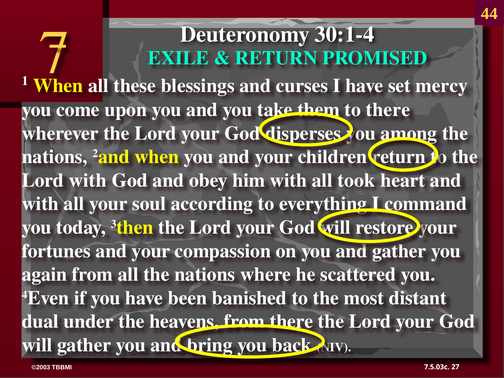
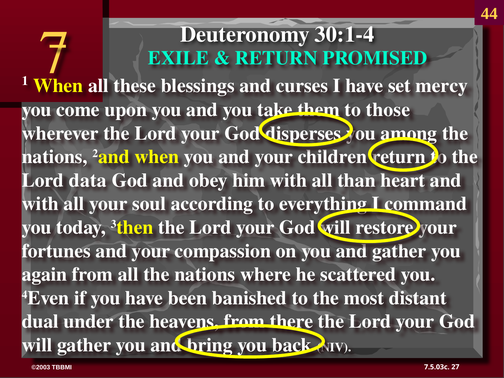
there: there -> those (388, 110)
Lord with: with -> data (88, 180)
took: took -> than (356, 180)
